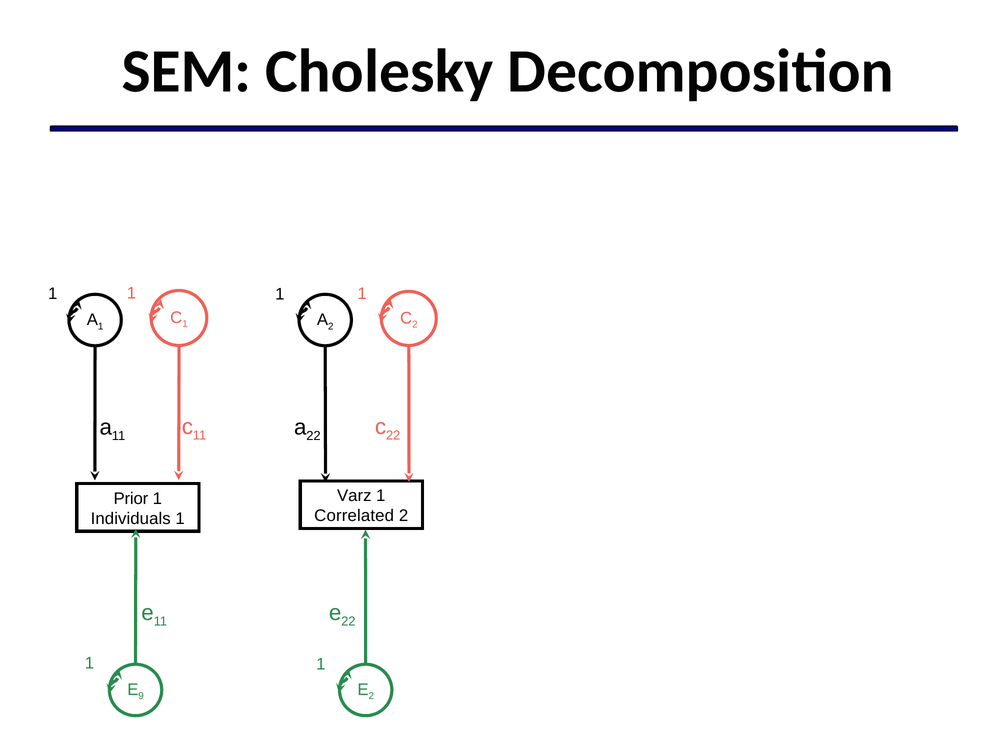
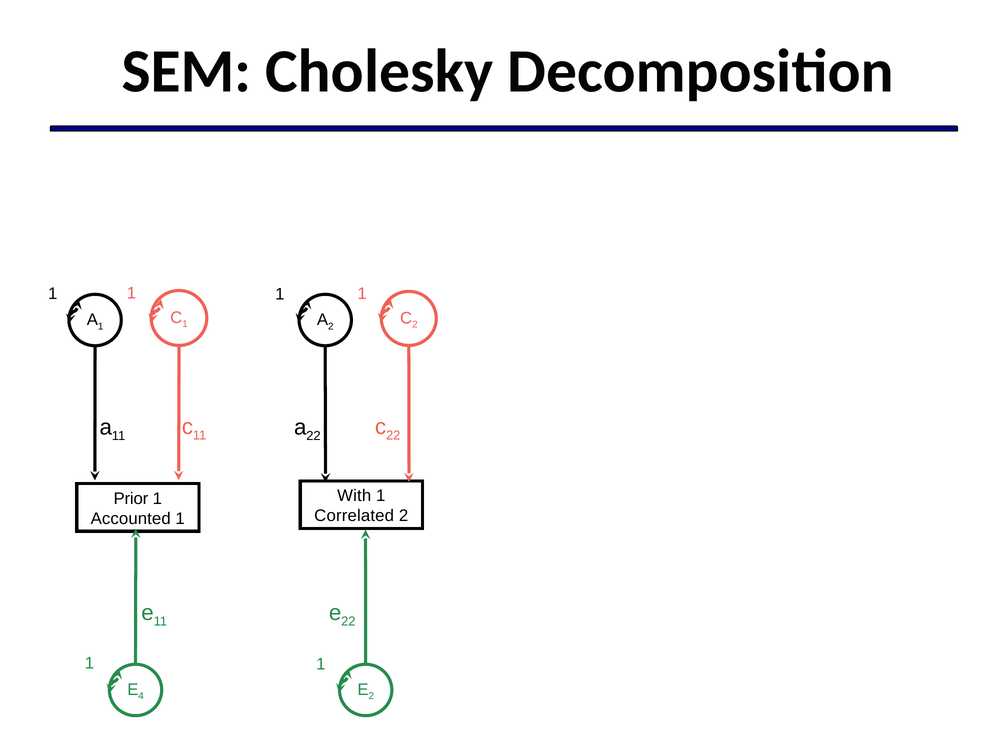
Varz: Varz -> With (354, 496)
Individuals: Individuals -> Accounted (131, 519)
9: 9 -> 4 (141, 696)
